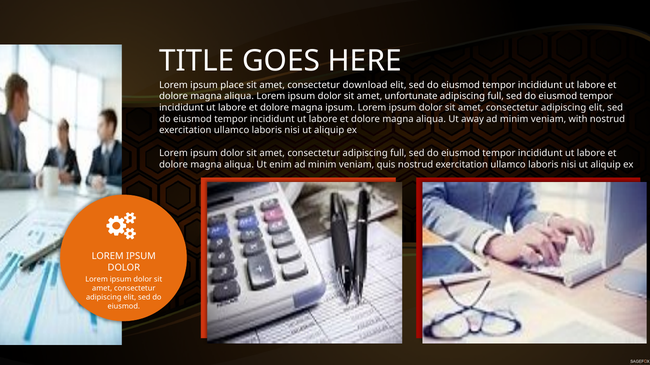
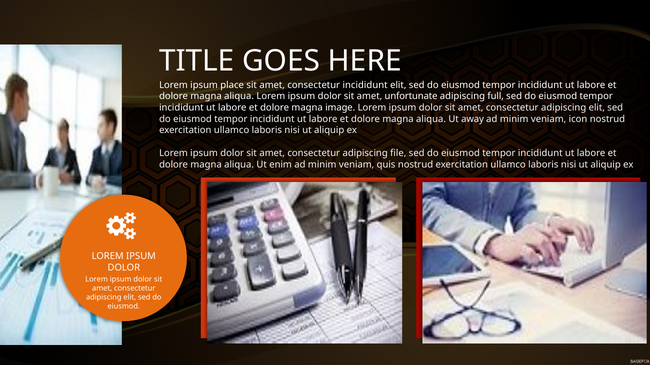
consectetur download: download -> incididunt (365, 85)
magna ipsum: ipsum -> image (340, 108)
with: with -> icon (578, 119)
consectetur adipiscing full: full -> file (398, 153)
